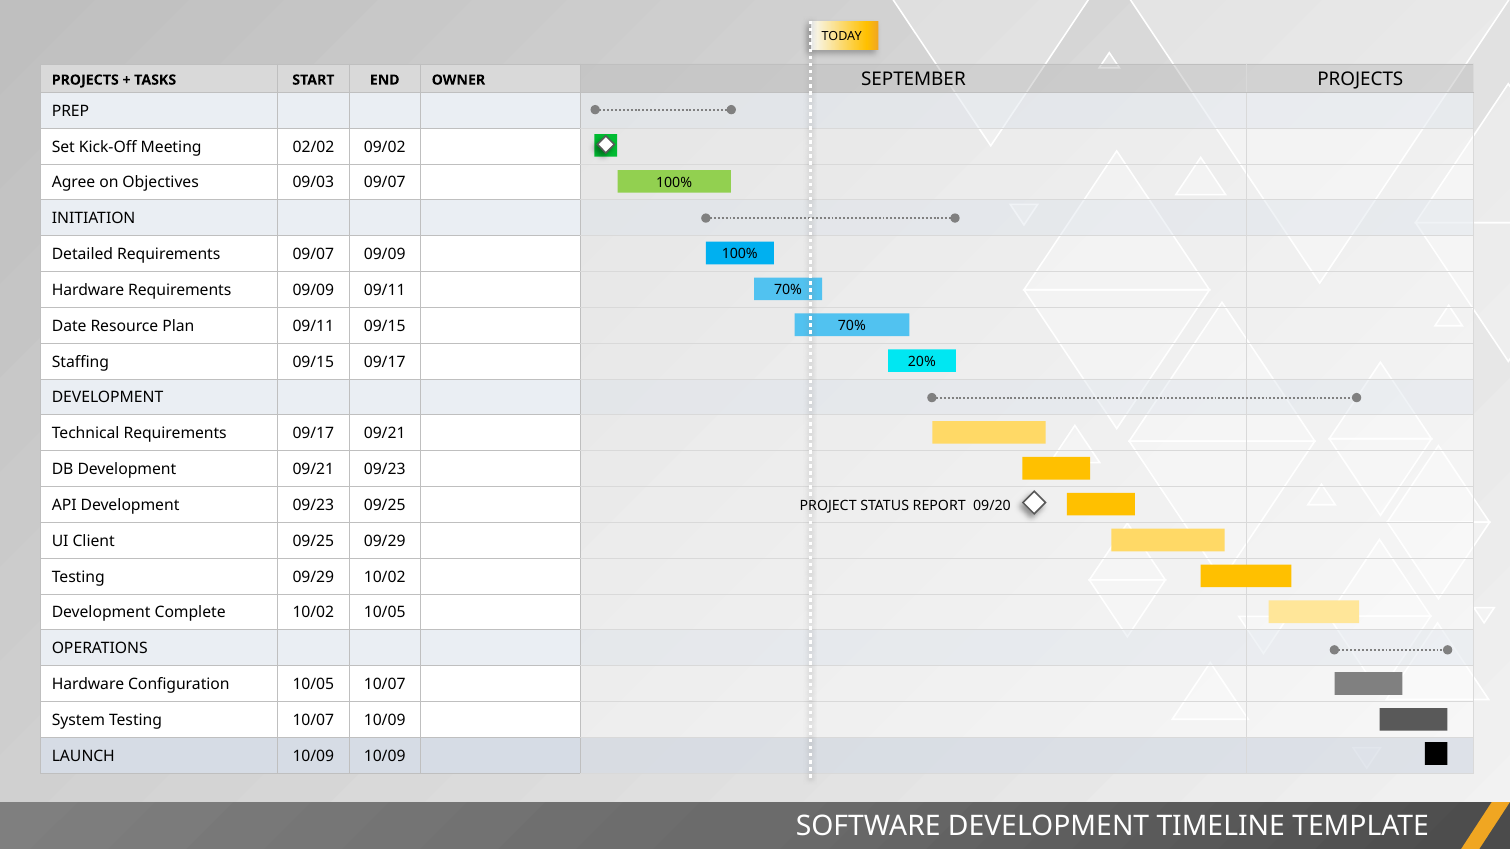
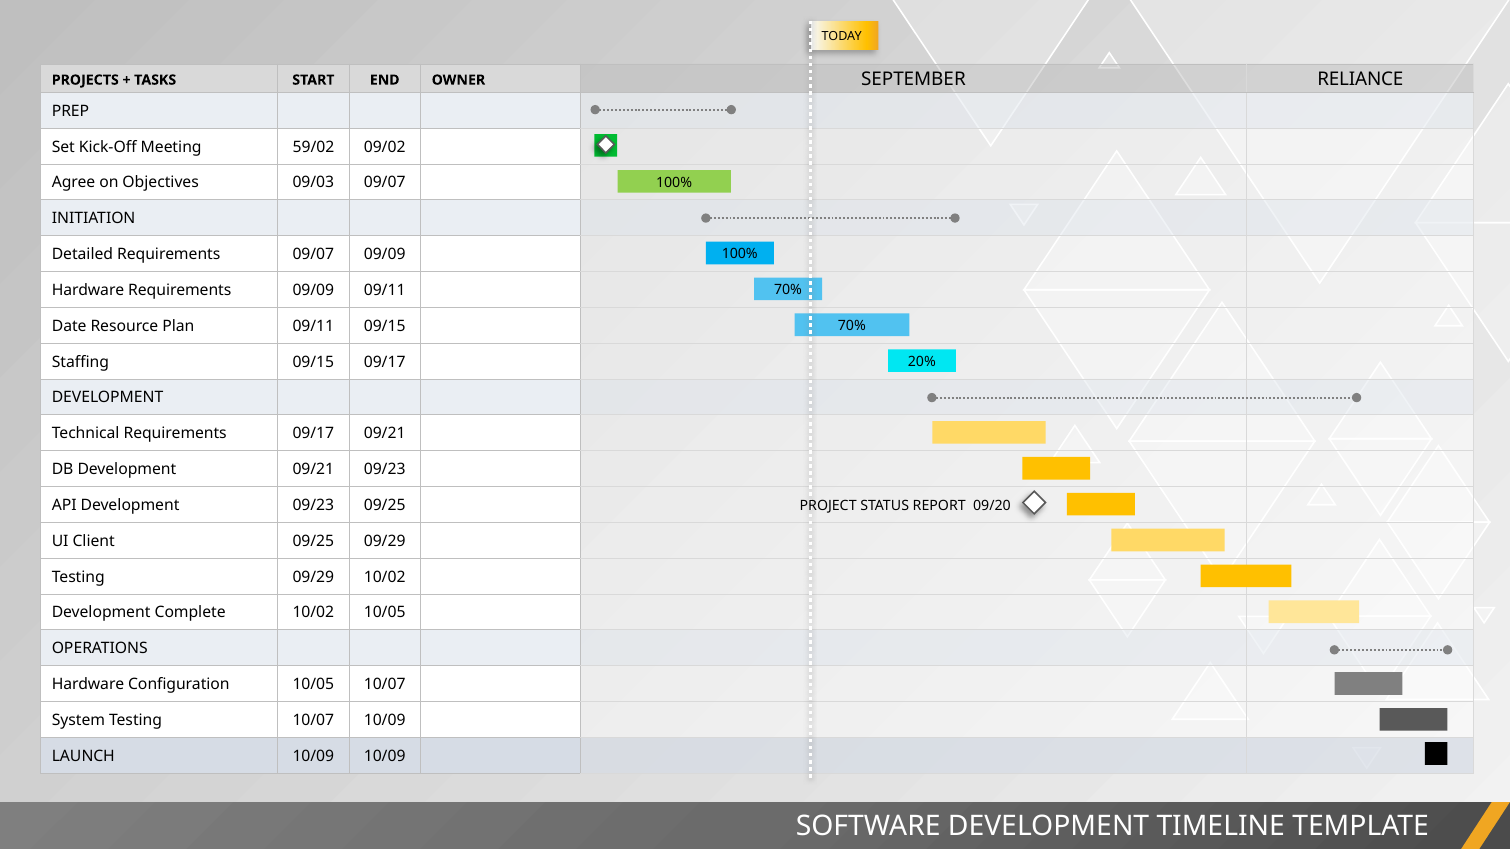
SEPTEMBER PROJECTS: PROJECTS -> RELIANCE (1360, 79)
02/02: 02/02 -> 59/02 (313, 147)
